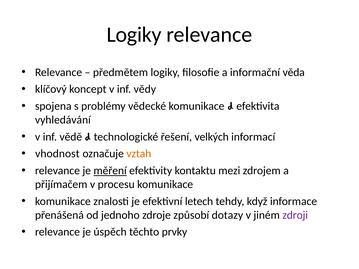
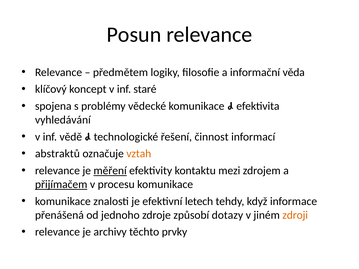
Logiky: Logiky -> Posun (134, 35)
vědy: vědy -> staré (145, 89)
velkých: velkých -> činnost (212, 137)
vhodnost: vhodnost -> abstraktů (57, 154)
přijímačem underline: none -> present (61, 185)
zdroji colour: purple -> orange (295, 215)
úspěch: úspěch -> archivy (110, 232)
